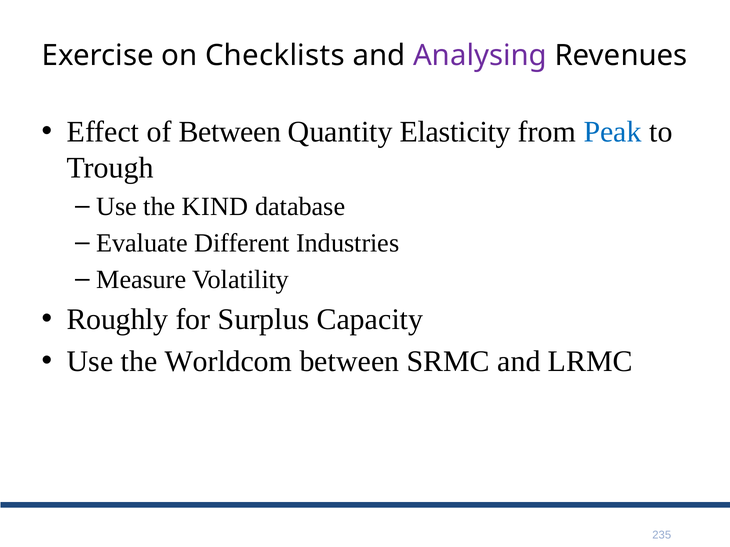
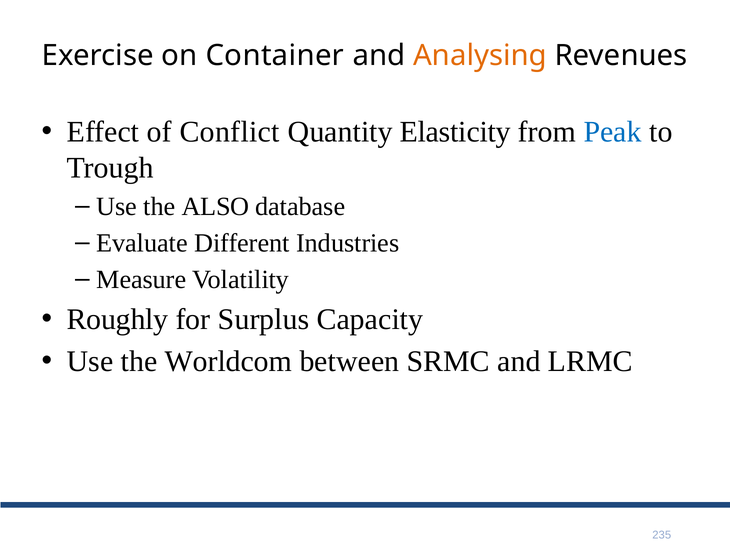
Checklists: Checklists -> Container (275, 56)
Analysing colour: purple -> orange (480, 56)
of Between: Between -> Conflict (230, 132)
KIND: KIND -> ALSO (215, 207)
